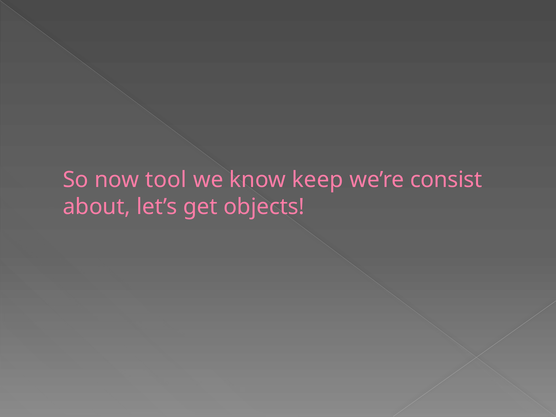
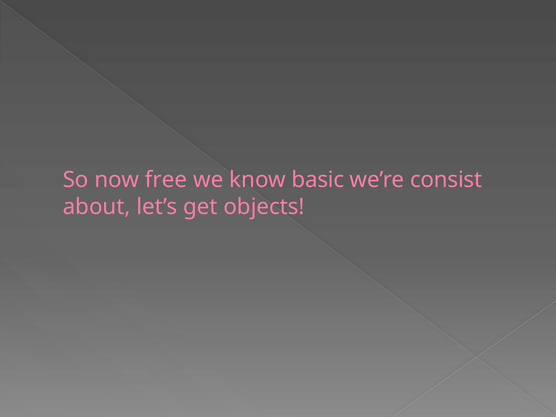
tool: tool -> free (166, 180)
keep: keep -> basic (318, 180)
